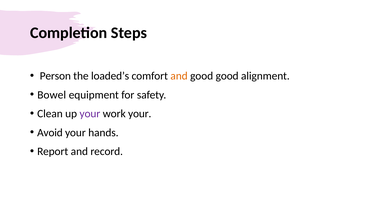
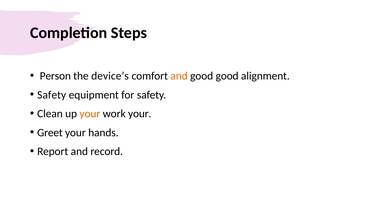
loaded’s: loaded’s -> device’s (110, 76)
Bowel: Bowel -> Safety (52, 95)
your colour: purple -> orange (90, 114)
Avoid: Avoid -> Greet (50, 133)
